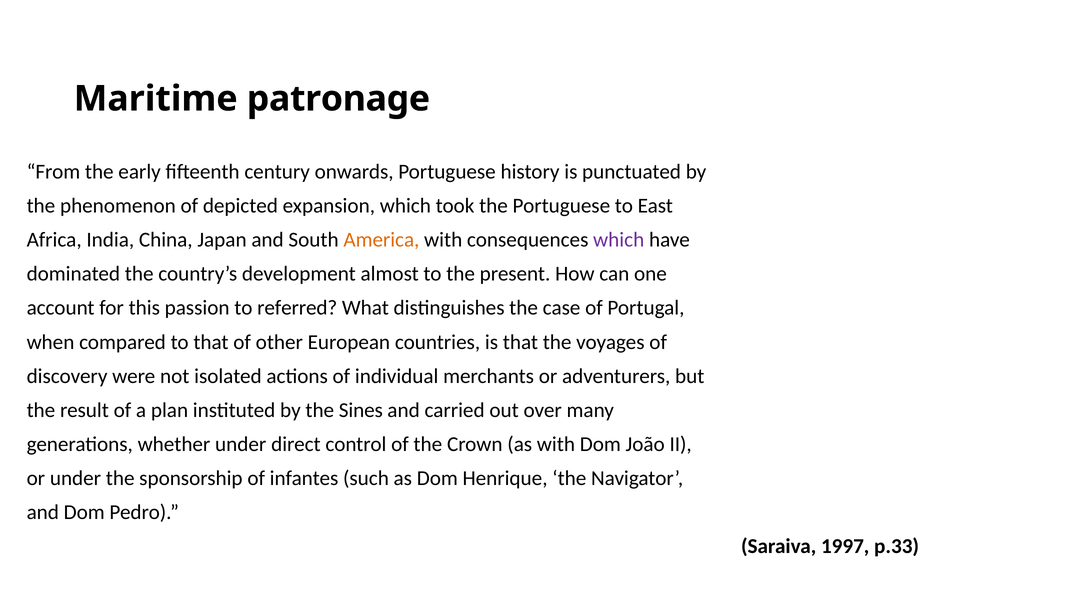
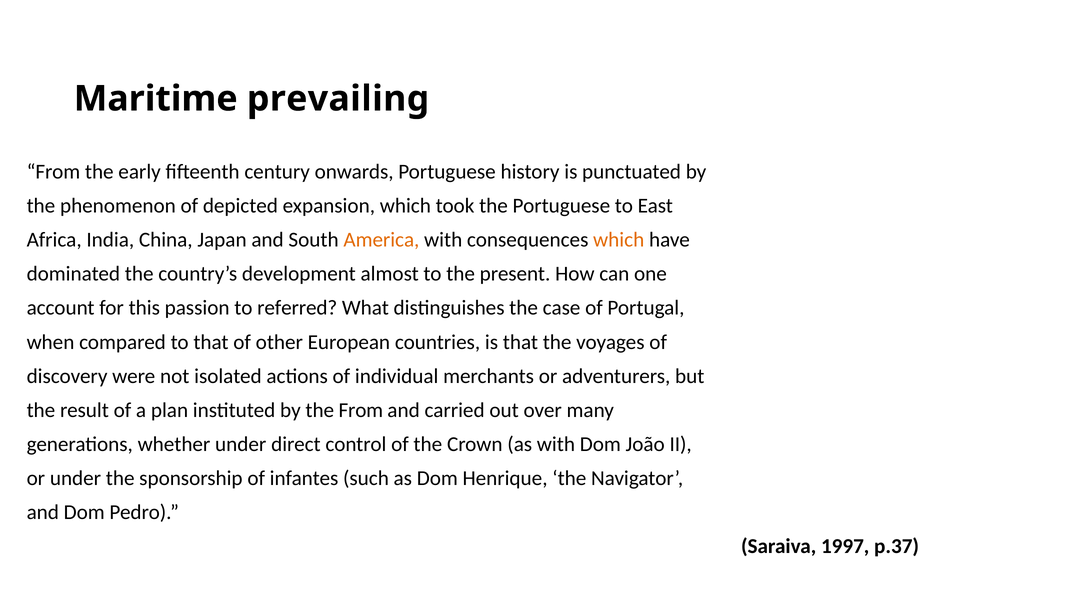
patronage: patronage -> prevailing (338, 99)
which colour: purple -> orange (619, 240)
the Sines: Sines -> From (361, 410)
p.33: p.33 -> p.37 (897, 547)
